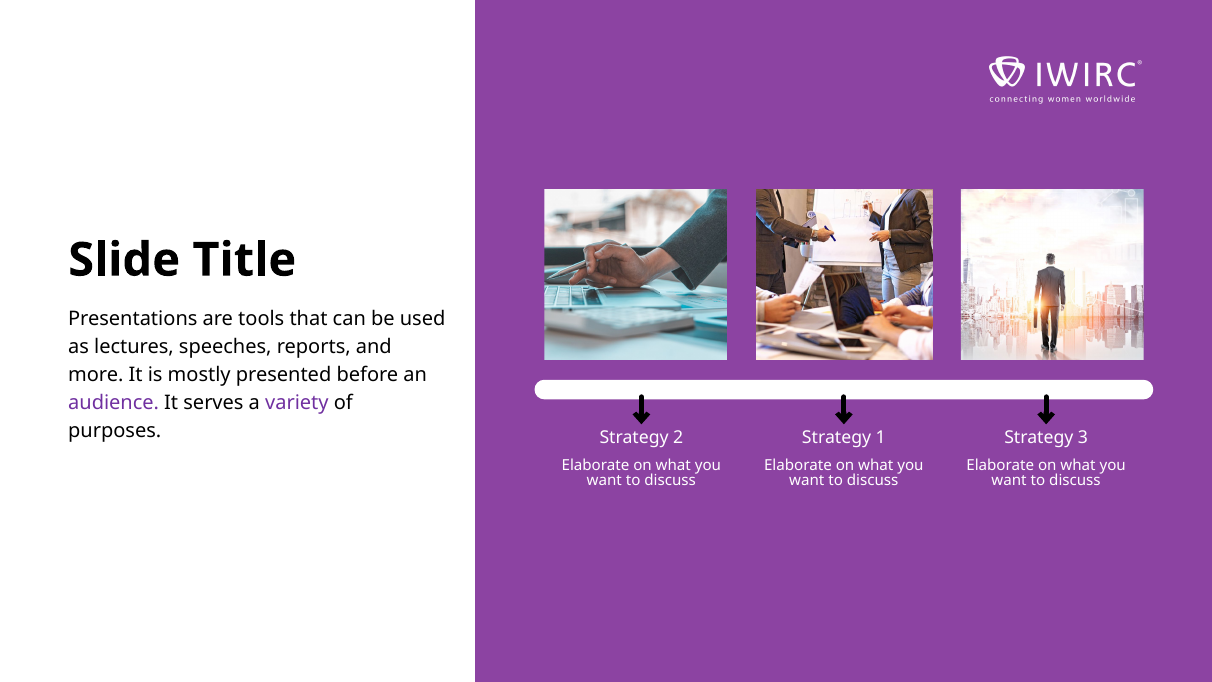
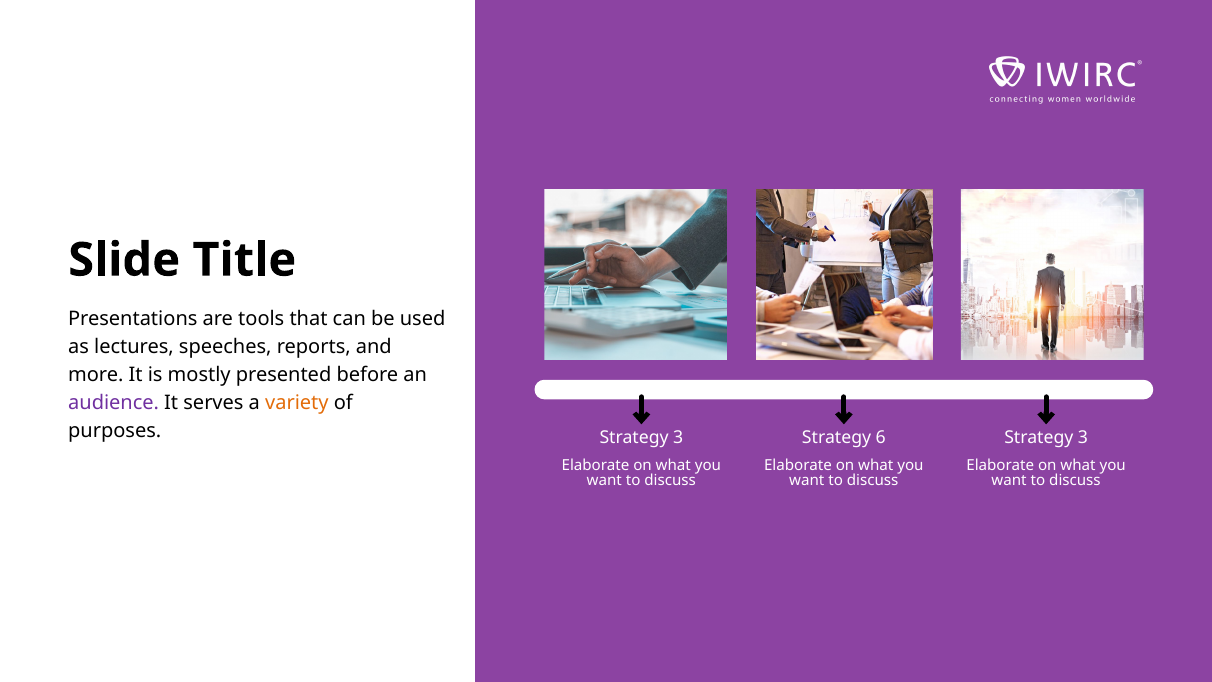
variety colour: purple -> orange (297, 403)
purposes Strategy 2: 2 -> 3 (678, 438)
1: 1 -> 6 (881, 438)
